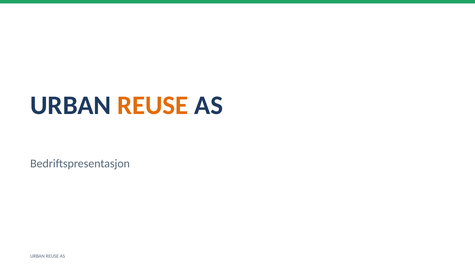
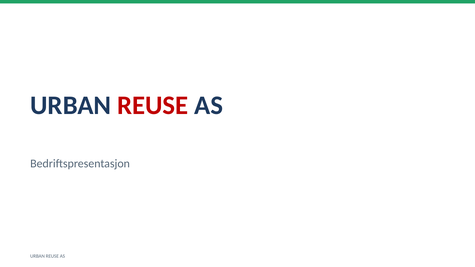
REUSE colour: orange -> red (153, 105)
